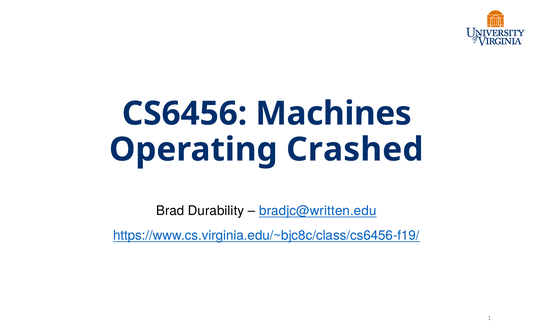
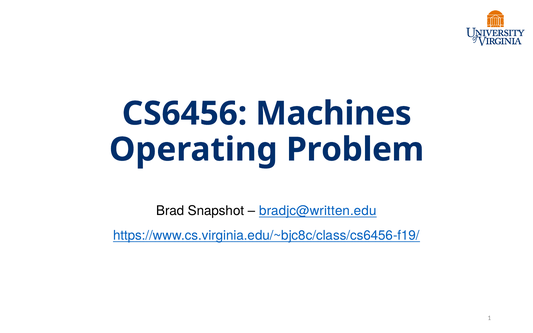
Crashed: Crashed -> Problem (355, 150)
Durability: Durability -> Snapshot (216, 211)
